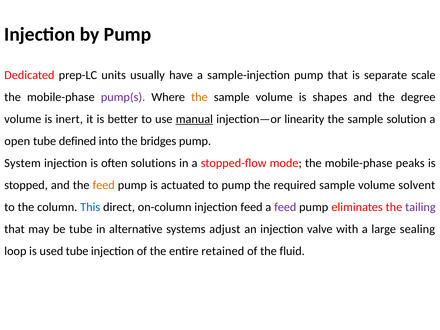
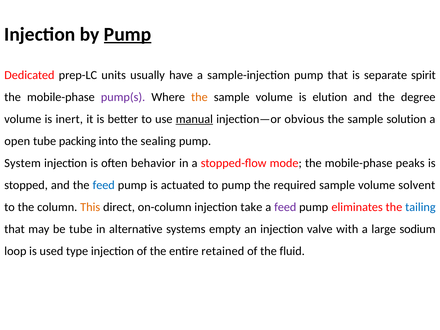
Pump underline: none -> present (128, 34)
scale: scale -> spirit (423, 75)
shapes: shapes -> elution (330, 97)
linearity: linearity -> obvious (304, 119)
defined: defined -> packing (77, 141)
bridges: bridges -> sealing (158, 141)
solutions: solutions -> behavior (153, 163)
feed colour: orange -> blue (104, 185)
This colour: blue -> orange (90, 207)
injection feed: feed -> take (251, 207)
tailing colour: purple -> blue (420, 207)
adjust: adjust -> empty (225, 229)
sealing: sealing -> sodium (418, 229)
used tube: tube -> type (77, 251)
